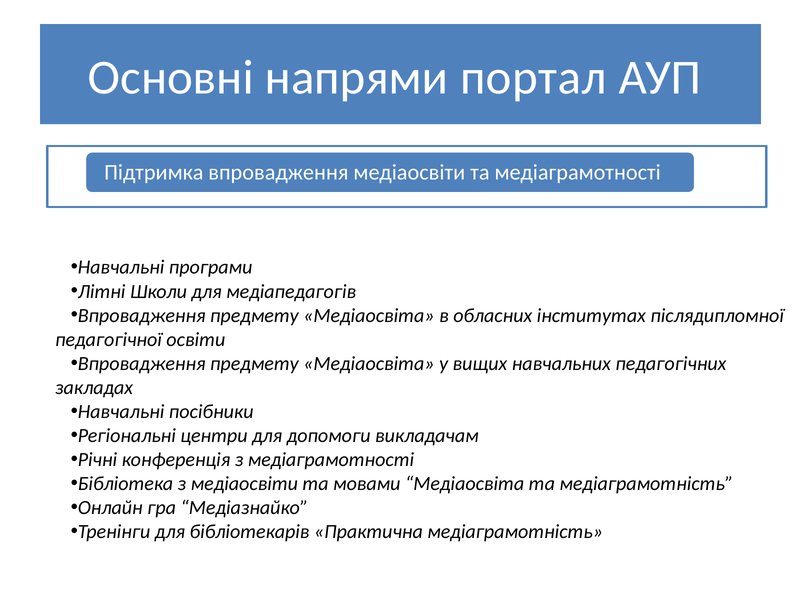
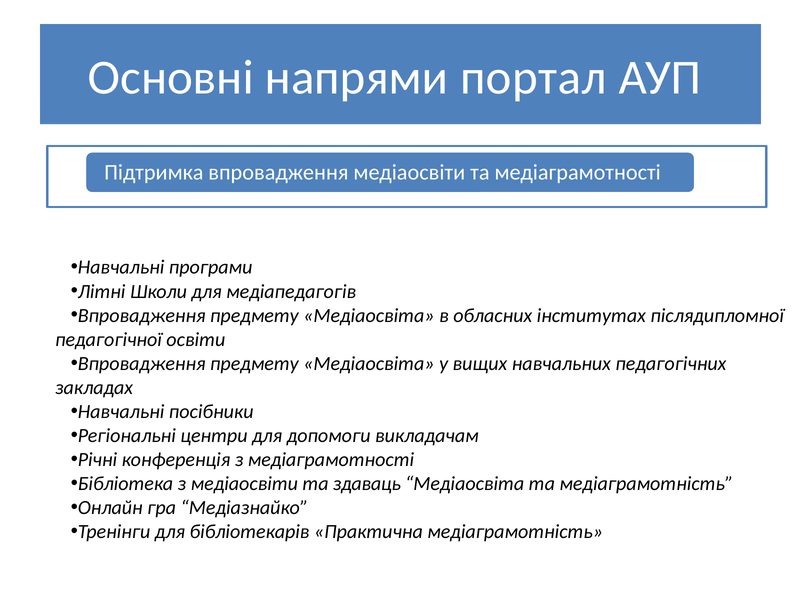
мовами: мовами -> здаваць (367, 484)
